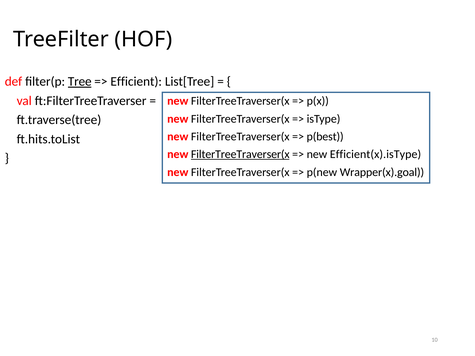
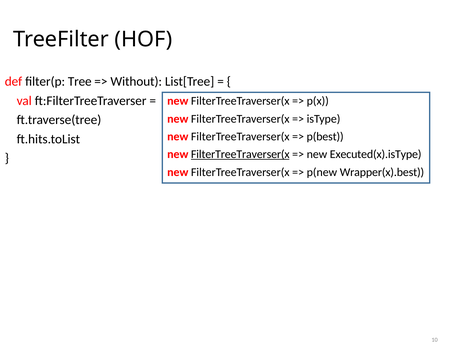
Tree underline: present -> none (80, 82)
Efficient: Efficient -> Without (136, 82)
Efficient(x).isType: Efficient(x).isType -> Executed(x).isType (376, 154)
Wrapper(x).goal: Wrapper(x).goal -> Wrapper(x).best (382, 172)
